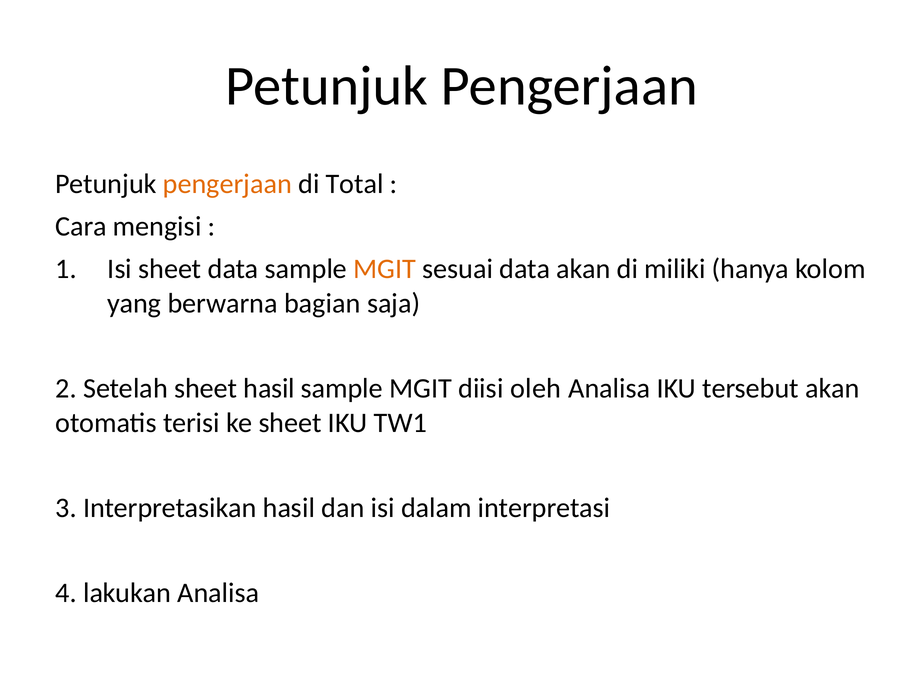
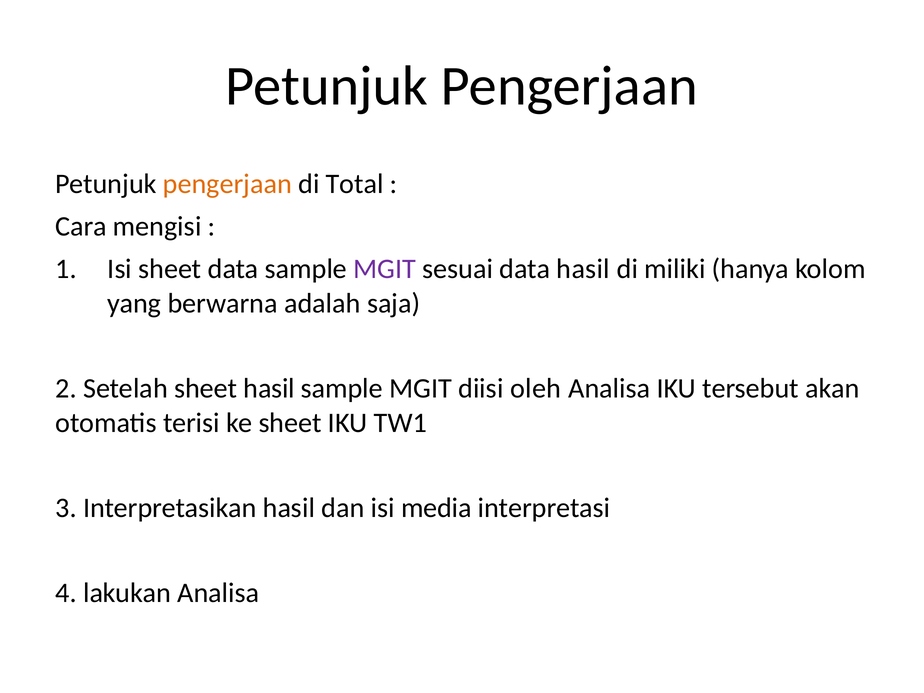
MGIT colour: orange -> purple (385, 269)
data akan: akan -> hasil (583, 269)
bagian: bagian -> adalah (322, 303)
dalam: dalam -> media (436, 508)
